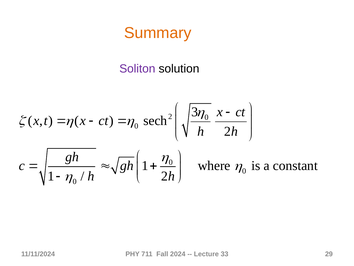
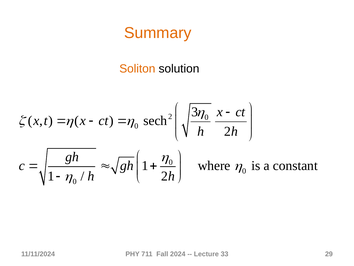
Soliton colour: purple -> orange (137, 69)
